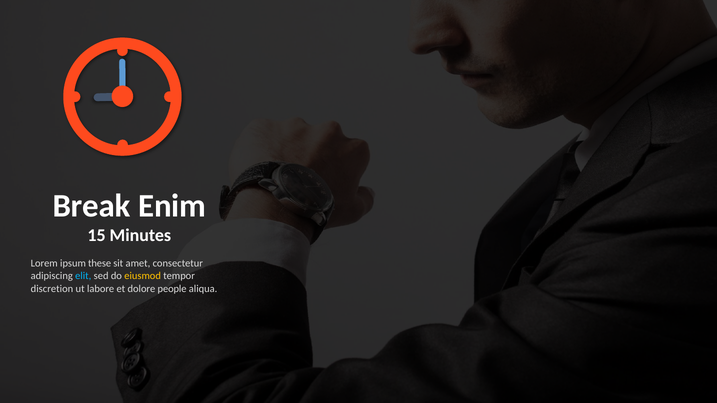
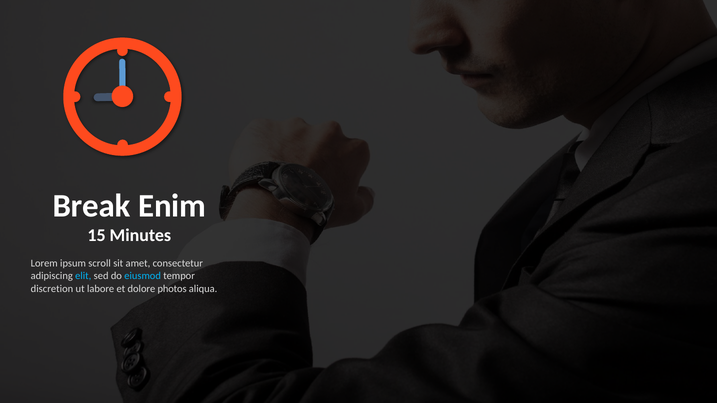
these: these -> scroll (100, 264)
eiusmod colour: yellow -> light blue (143, 276)
people: people -> photos (172, 289)
